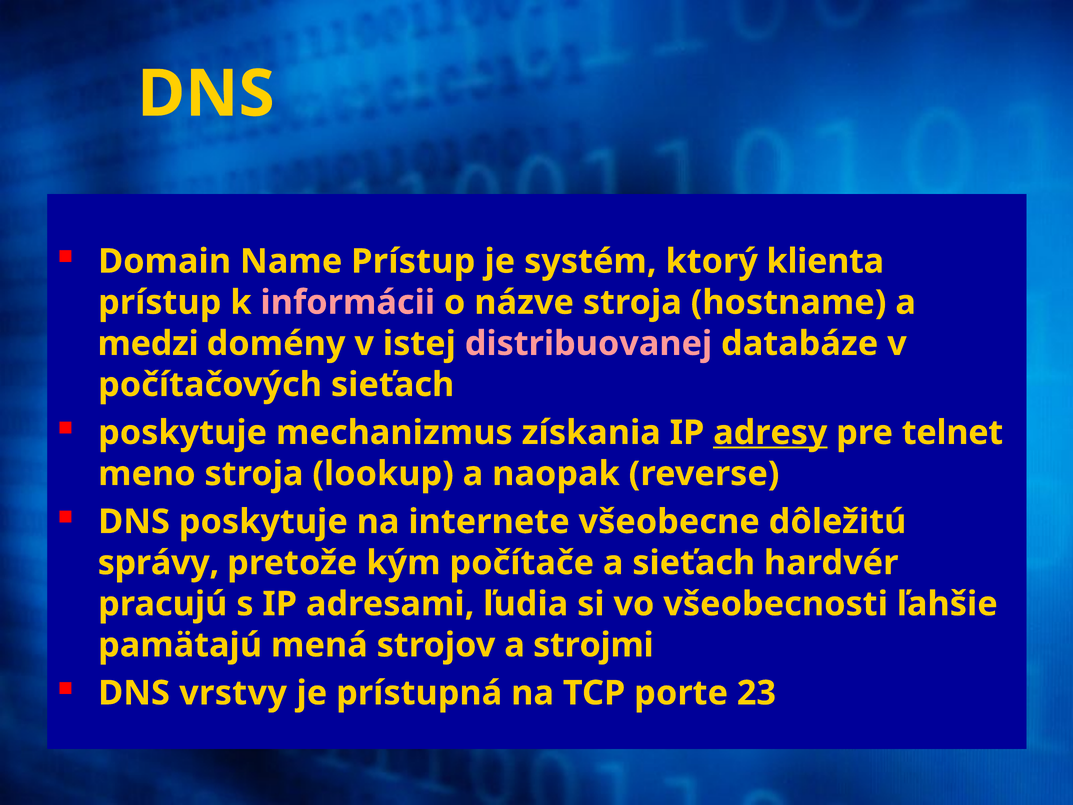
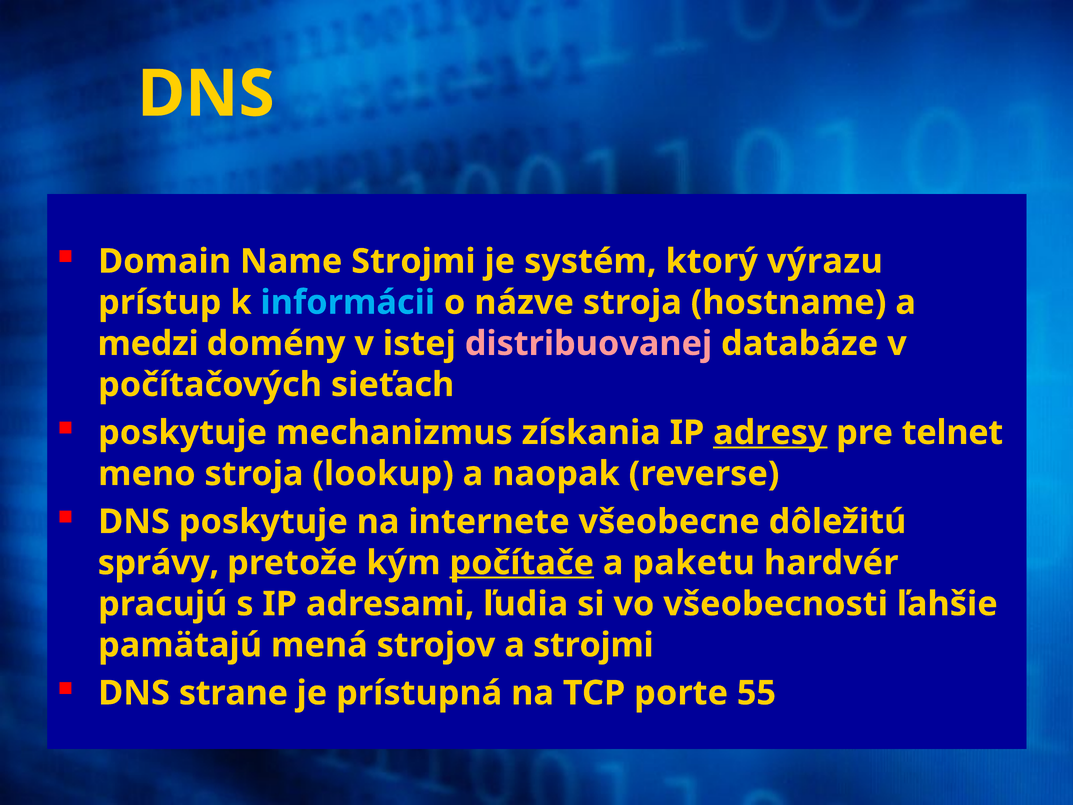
Name Prístup: Prístup -> Strojmi (413, 261)
klienta: klienta -> výrazu (825, 261)
informácii colour: pink -> light blue (348, 302)
počítače underline: none -> present (522, 563)
a sieťach: sieťach -> paketu (694, 563)
vrstvy: vrstvy -> strane (233, 693)
23: 23 -> 55 (756, 693)
